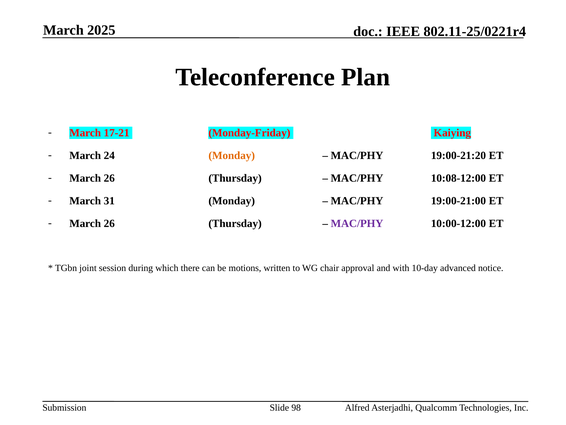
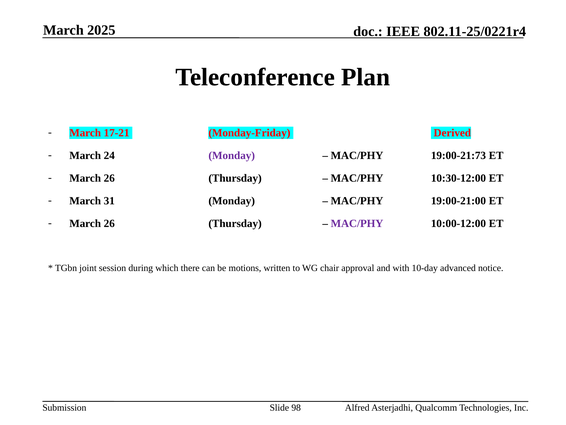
Kaiying: Kaiying -> Derived (452, 133)
Monday colour: orange -> purple (232, 155)
19:00-21:20: 19:00-21:20 -> 19:00-21:73 (458, 155)
10:08-12:00: 10:08-12:00 -> 10:30-12:00 (458, 178)
